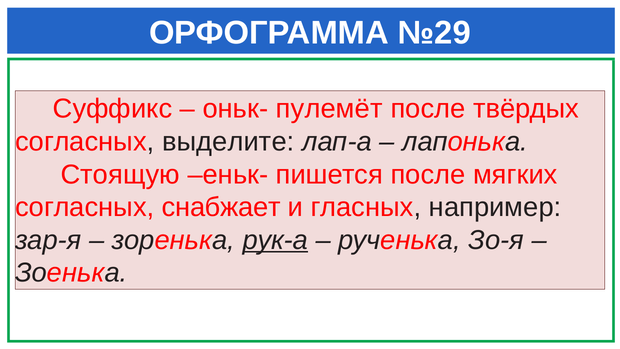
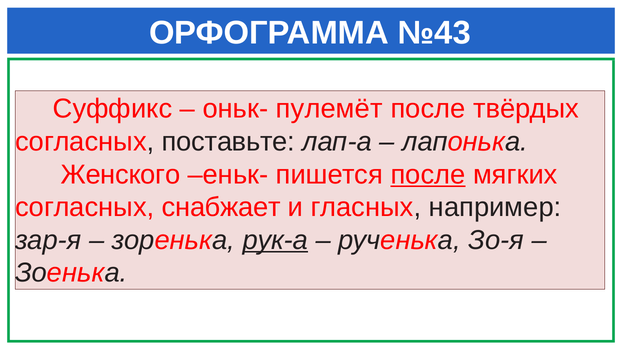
№29: №29 -> №43 (434, 33)
выделите: выделите -> поставьте (228, 142)
Стоящую: Стоящую -> Женского (120, 174)
после underline: none -> present (428, 174)
